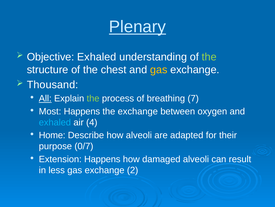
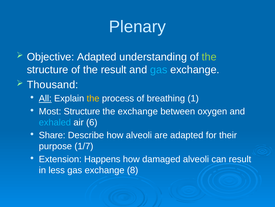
Plenary underline: present -> none (137, 27)
Objective Exhaled: Exhaled -> Adapted (97, 57)
the chest: chest -> result (114, 70)
gas colour: yellow -> light blue (159, 70)
the colour: light green -> yellow (93, 98)
7: 7 -> 1 (193, 98)
Most Happens: Happens -> Structure (82, 111)
4: 4 -> 6 (92, 122)
Home: Home -> Share (52, 135)
0/7: 0/7 -> 1/7 (84, 146)
2: 2 -> 8 (133, 170)
